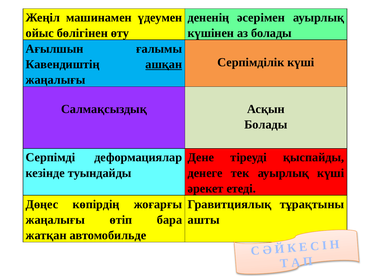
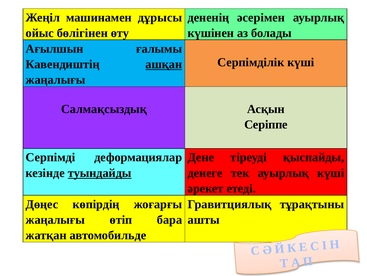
үдеумен: үдеумен -> дұрысы (160, 17)
Болады: Болады -> Серіппе (266, 124)
туындайды underline: none -> present (100, 173)
